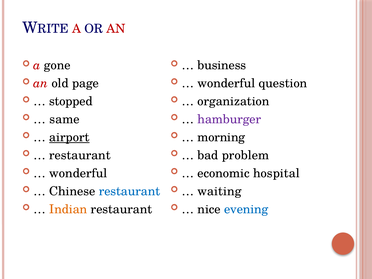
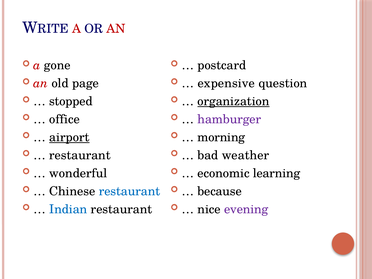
business: business -> postcard (222, 65)
wonderful: wonderful -> expensive (226, 83)
organization underline: none -> present (233, 101)
same: same -> office (65, 119)
problem: problem -> weather (245, 155)
hospital: hospital -> learning (276, 173)
waiting: waiting -> because (220, 191)
Indian colour: orange -> blue (68, 209)
evening colour: blue -> purple (246, 209)
